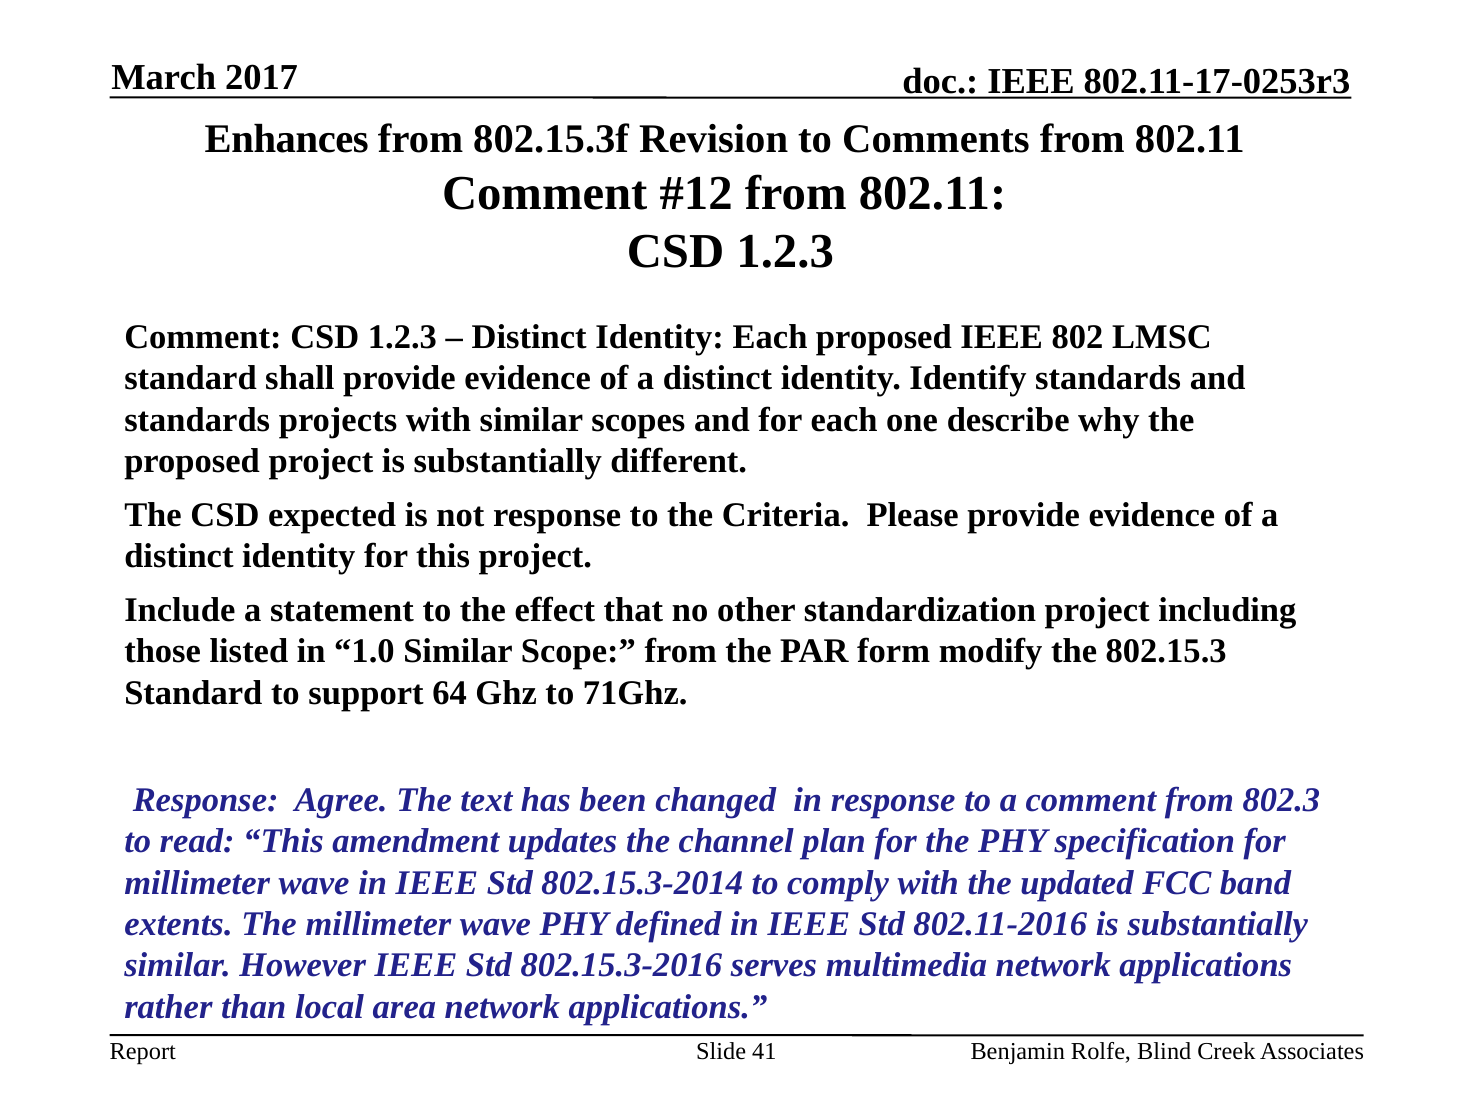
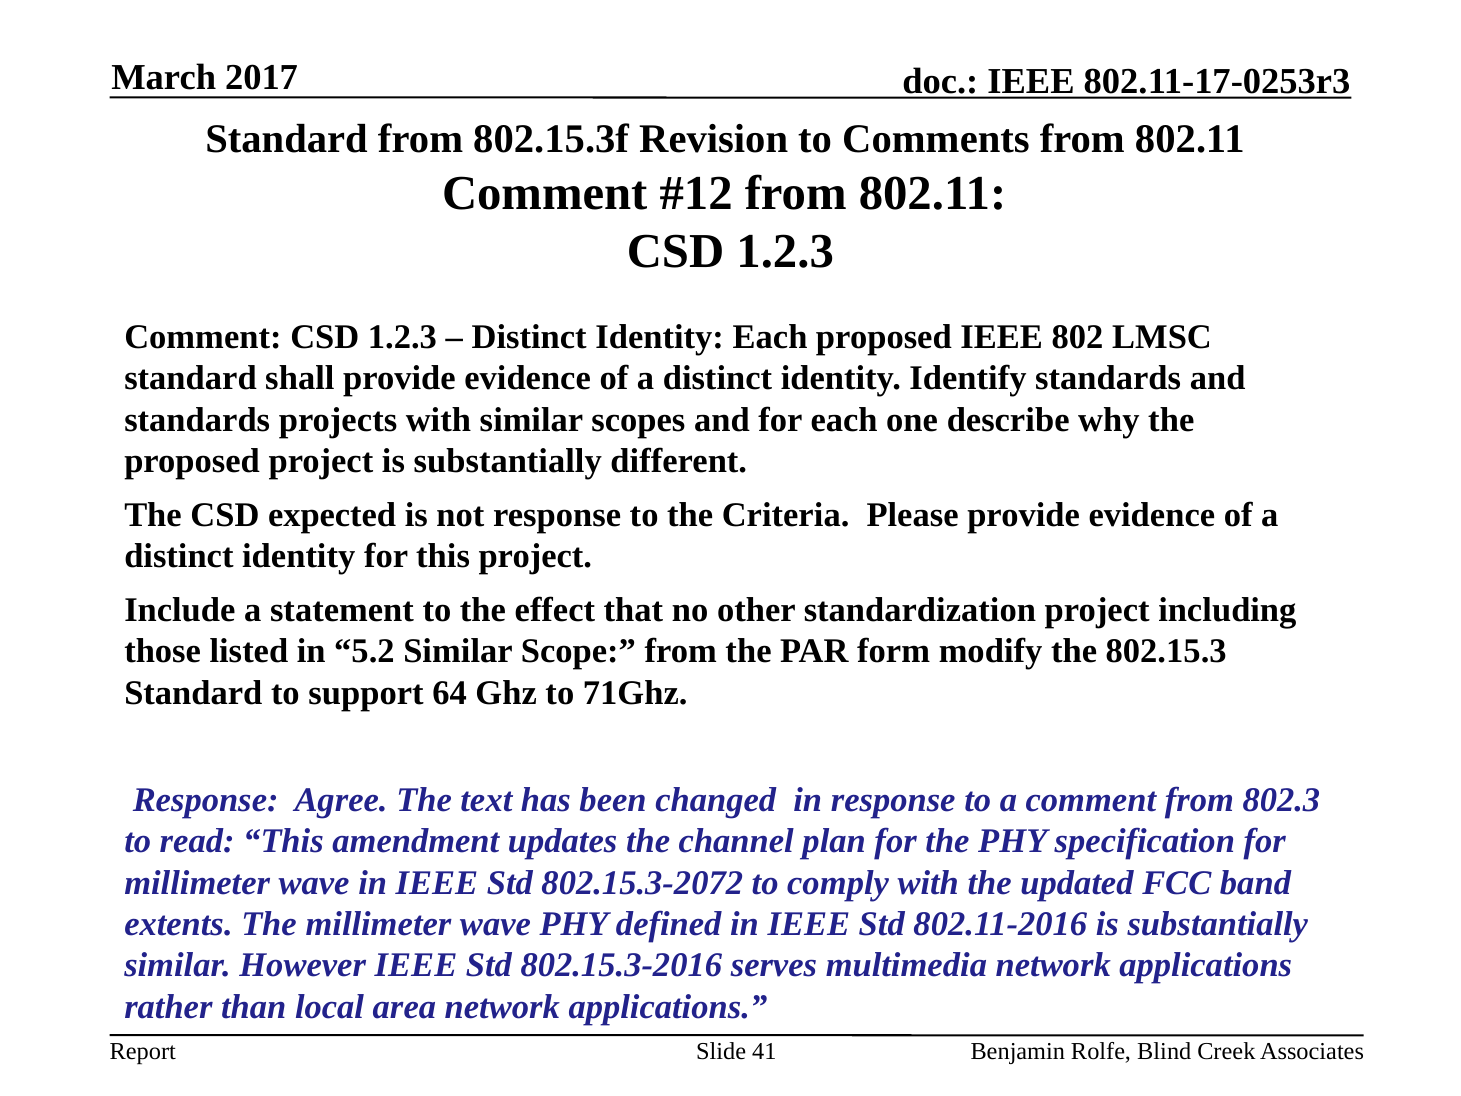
Enhances: Enhances -> Standard (287, 139)
1.0: 1.0 -> 5.2 (364, 651)
802.15.3-2014: 802.15.3-2014 -> 802.15.3-2072 (642, 883)
